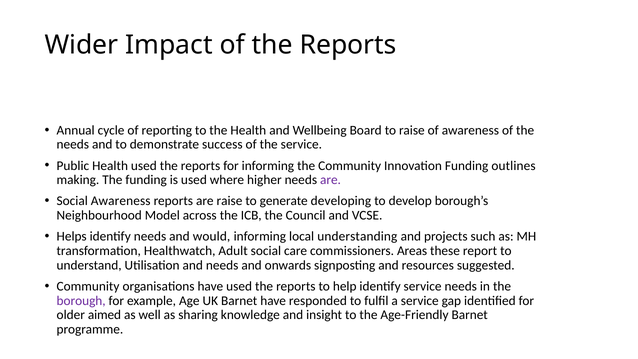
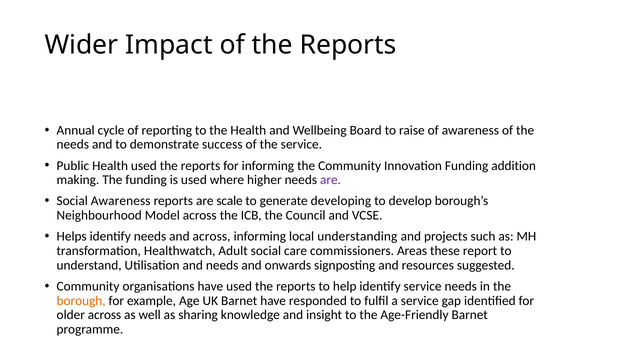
outlines: outlines -> addition (514, 166)
are raise: raise -> scale (230, 201)
and would: would -> across (212, 236)
borough colour: purple -> orange (81, 301)
older aimed: aimed -> across (105, 315)
